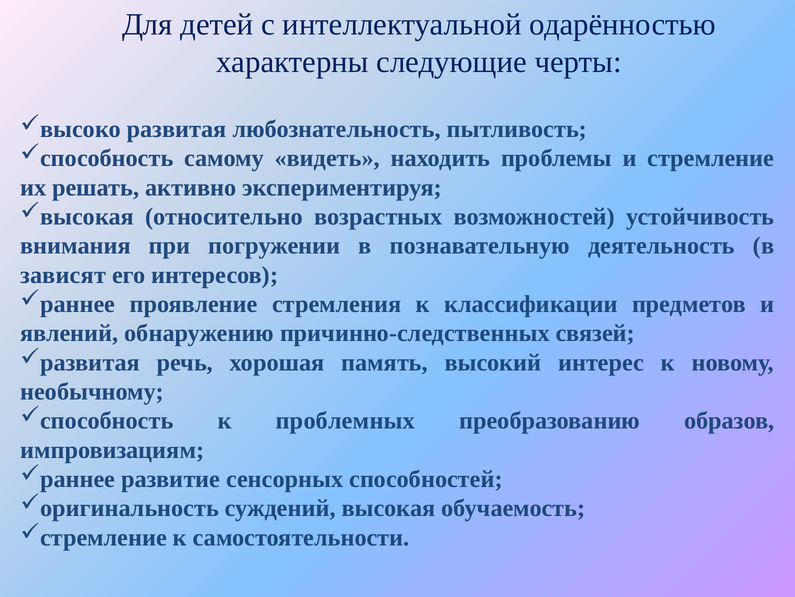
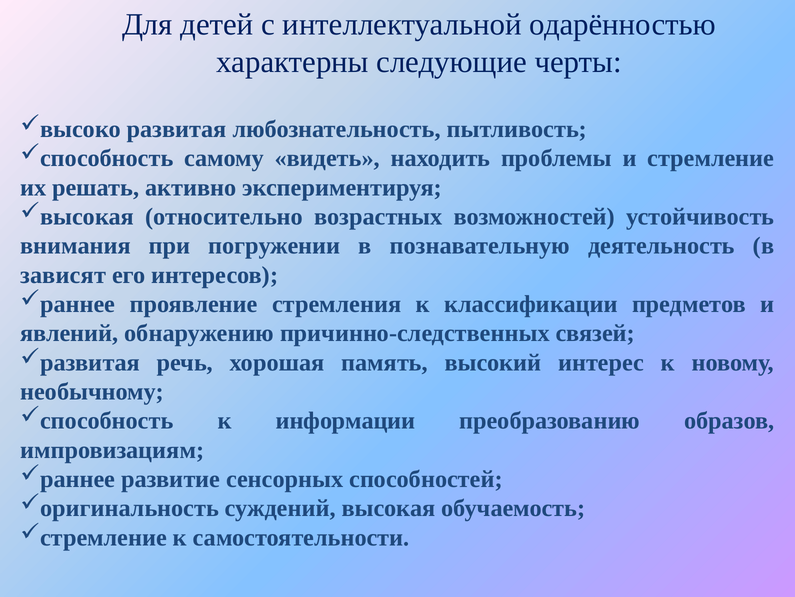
проблемных: проблемных -> информации (346, 420)
